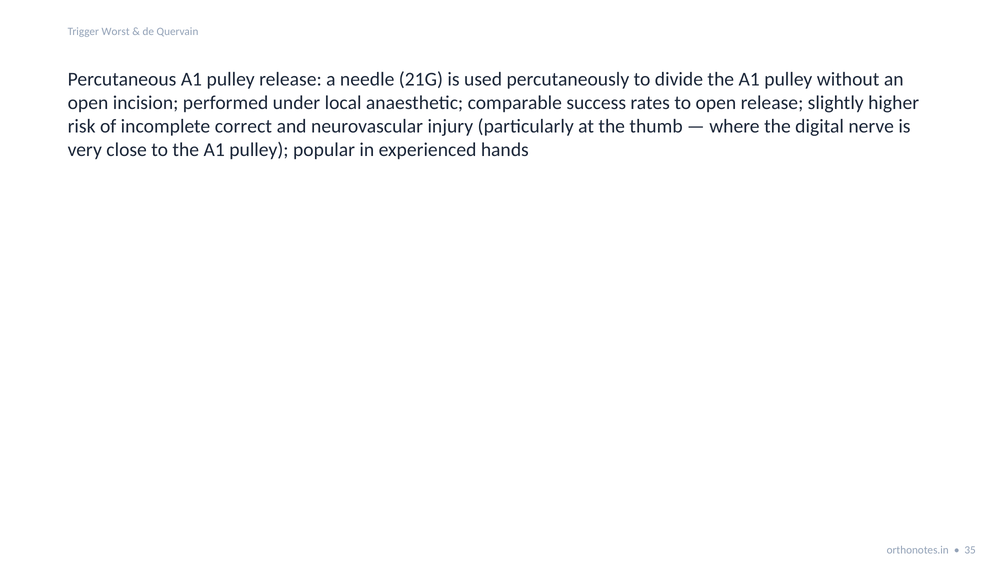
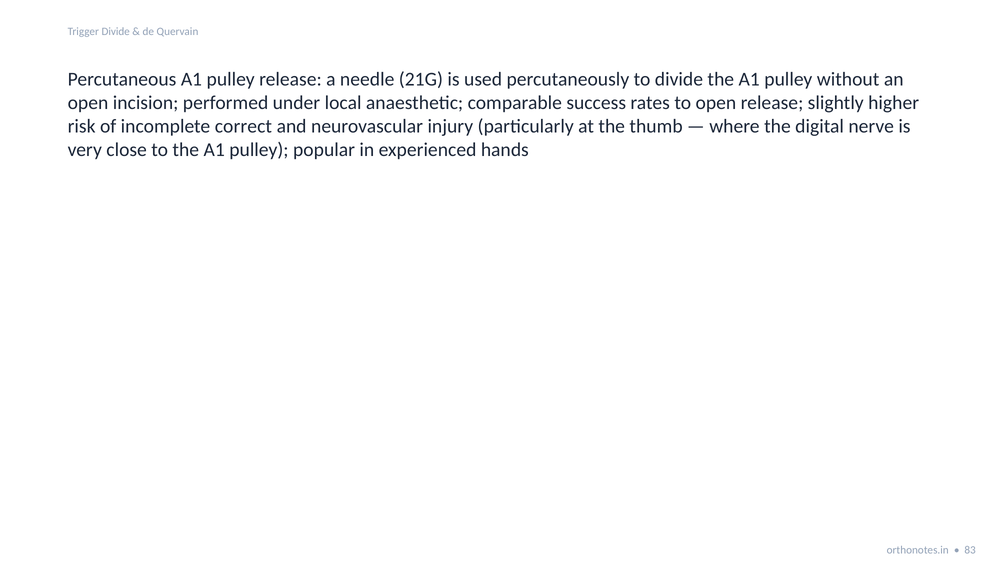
Trigger Worst: Worst -> Divide (116, 31)
35: 35 -> 83 (970, 550)
